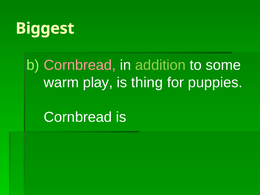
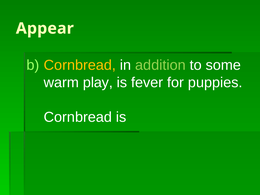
Biggest: Biggest -> Appear (45, 28)
Cornbread colour: pink -> yellow (80, 65)
thing: thing -> fever (147, 82)
